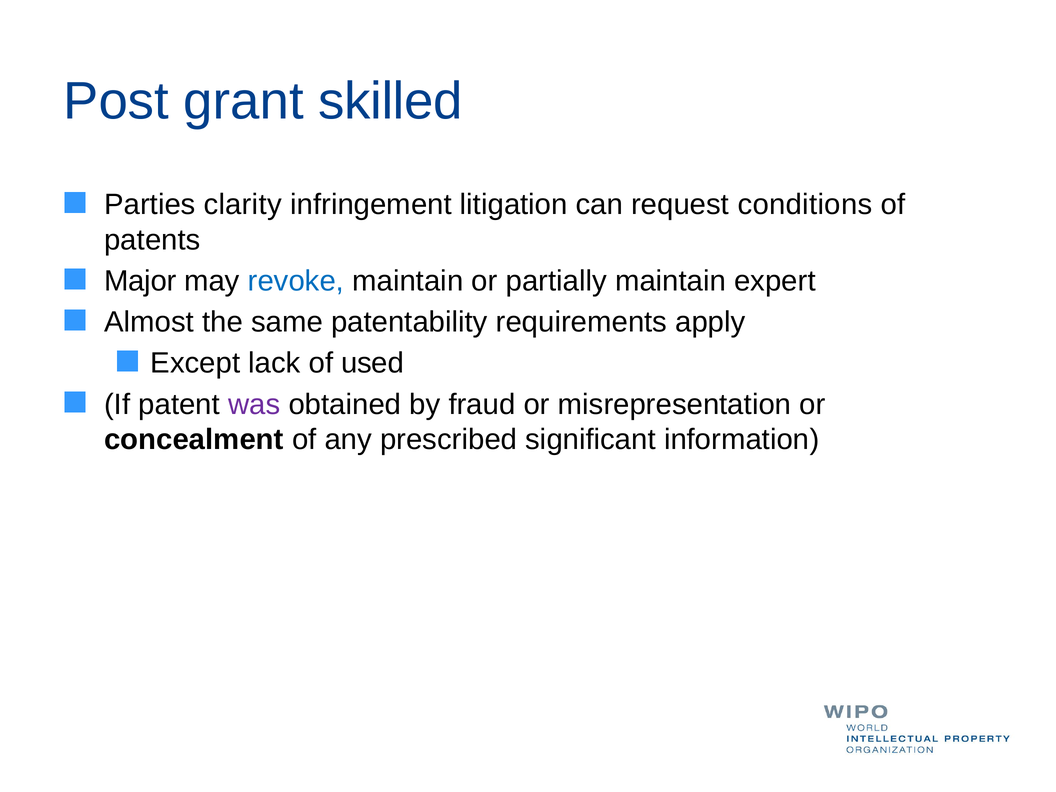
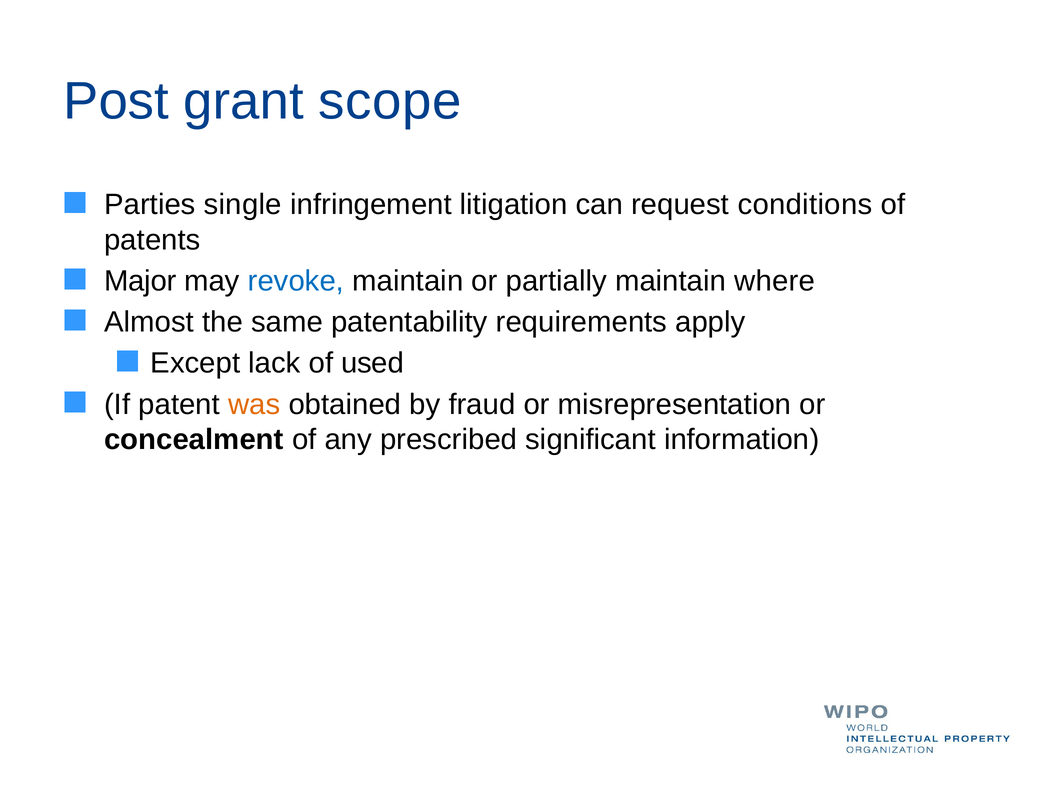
skilled: skilled -> scope (390, 101)
clarity: clarity -> single (243, 205)
expert: expert -> where (775, 281)
was colour: purple -> orange (254, 404)
